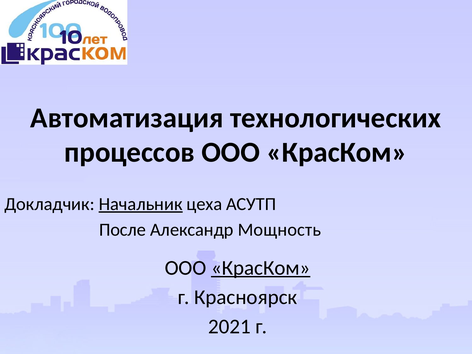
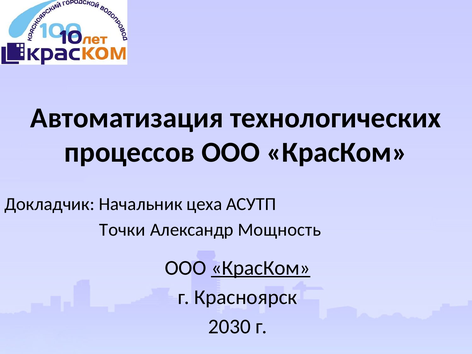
Начальник underline: present -> none (141, 204)
После: После -> Точки (122, 230)
2021: 2021 -> 2030 (229, 327)
